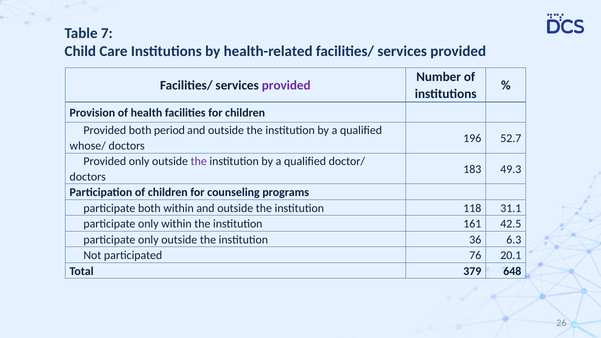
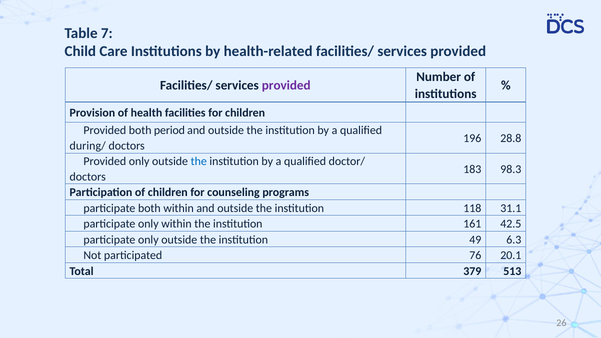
52.7: 52.7 -> 28.8 (511, 138)
whose/: whose/ -> during/ (88, 146)
the colour: purple -> blue (199, 161)
49.3: 49.3 -> 98.3 (511, 169)
36: 36 -> 49 (475, 240)
648: 648 -> 513 (512, 271)
